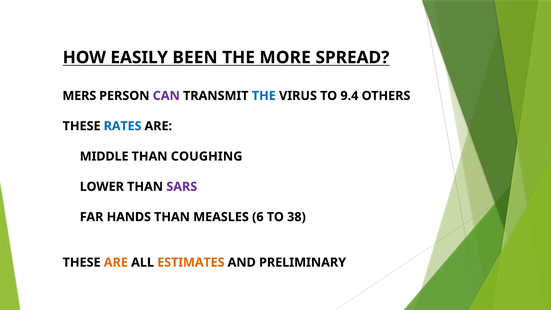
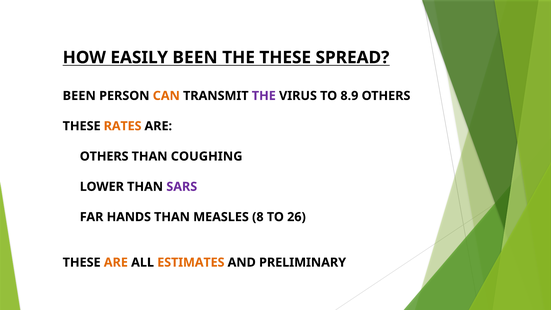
THE MORE: MORE -> THESE (285, 58)
MERS: MERS -> BEEN (79, 96)
CAN colour: purple -> orange (166, 96)
THE colour: blue -> purple (264, 96)
9.4: 9.4 -> 8.9 (349, 96)
RATES colour: blue -> orange (123, 126)
MIDDLE: MIDDLE -> OTHERS (104, 156)
6: 6 -> 8 (258, 217)
38: 38 -> 26 (296, 217)
